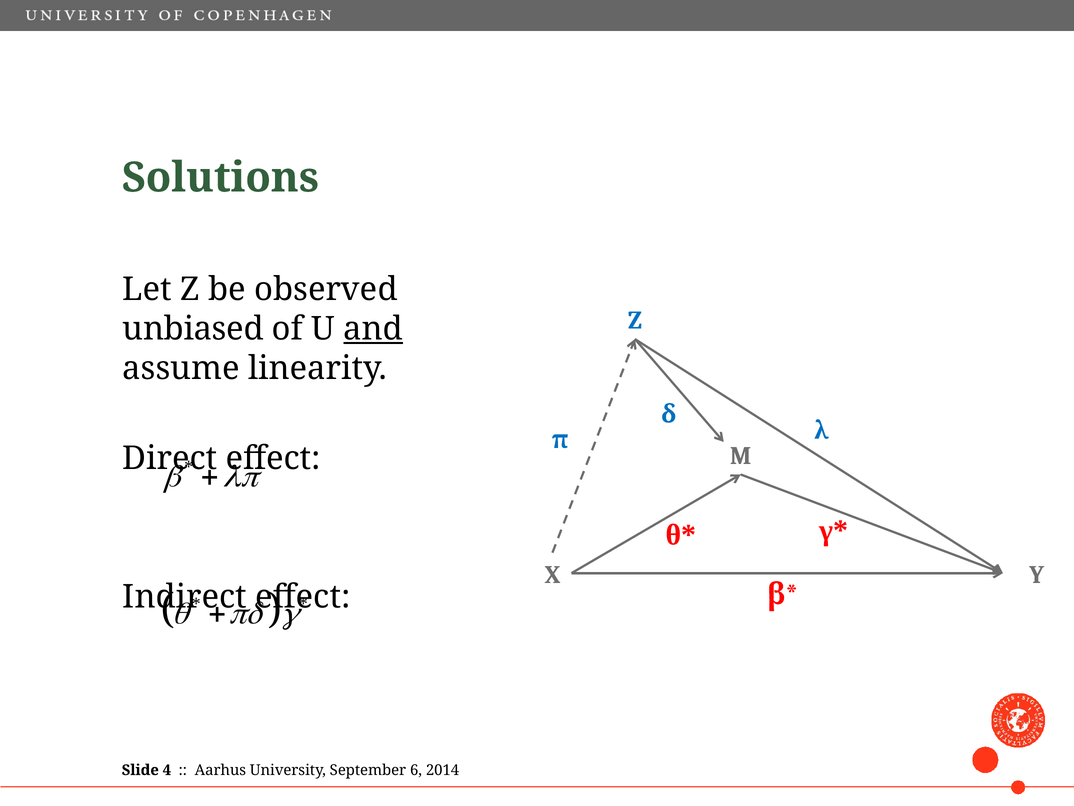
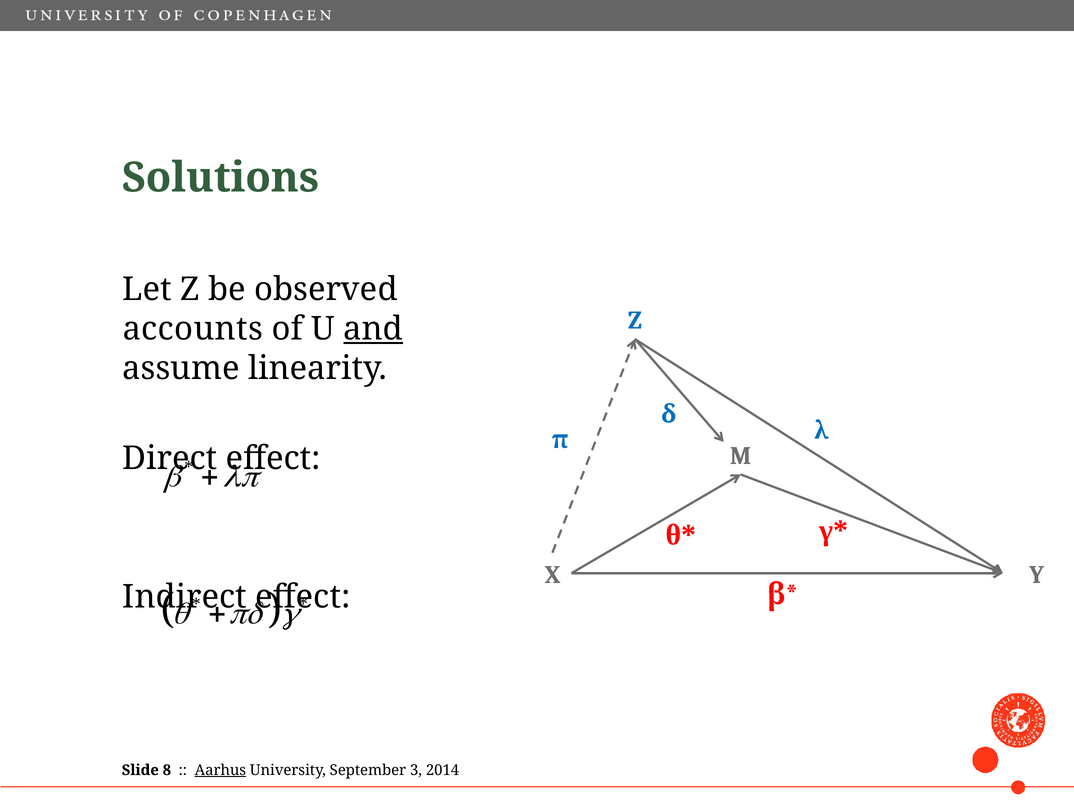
unbiased: unbiased -> accounts (193, 329)
4: 4 -> 8 (167, 770)
Aarhus underline: none -> present (220, 770)
6: 6 -> 3 (416, 770)
